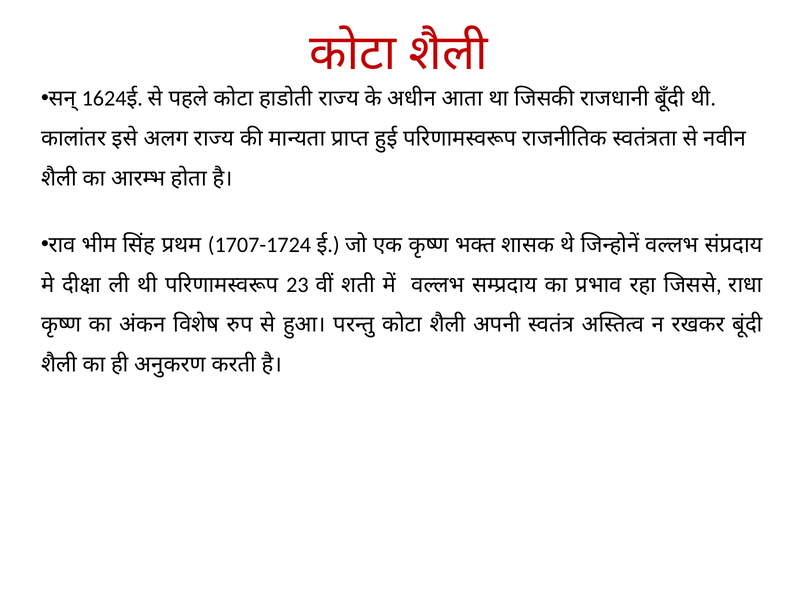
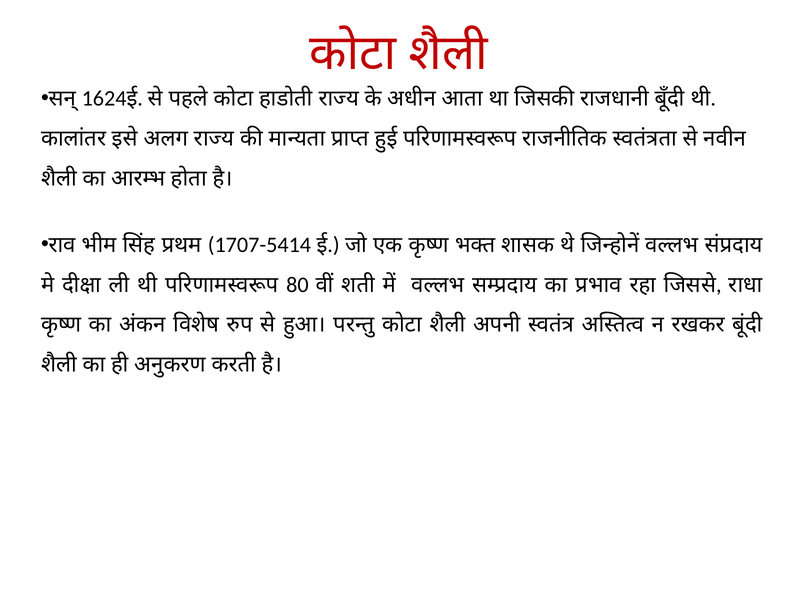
1707-1724: 1707-1724 -> 1707-5414 (259, 245)
23: 23 -> 80 (297, 285)
